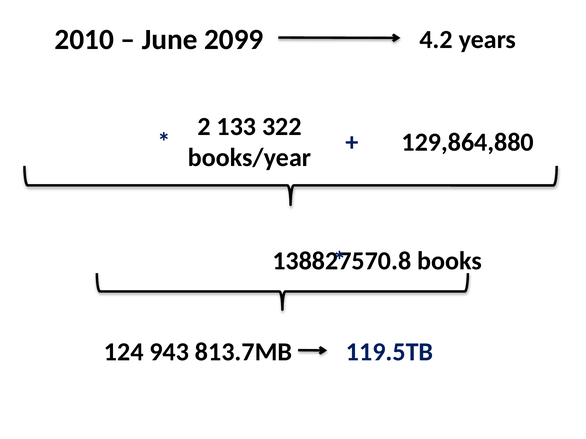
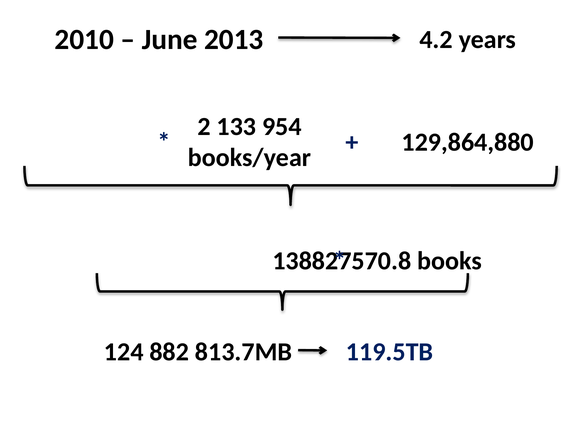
2099: 2099 -> 2013 (234, 40)
322: 322 -> 954 (282, 127)
943: 943 -> 882 (169, 352)
